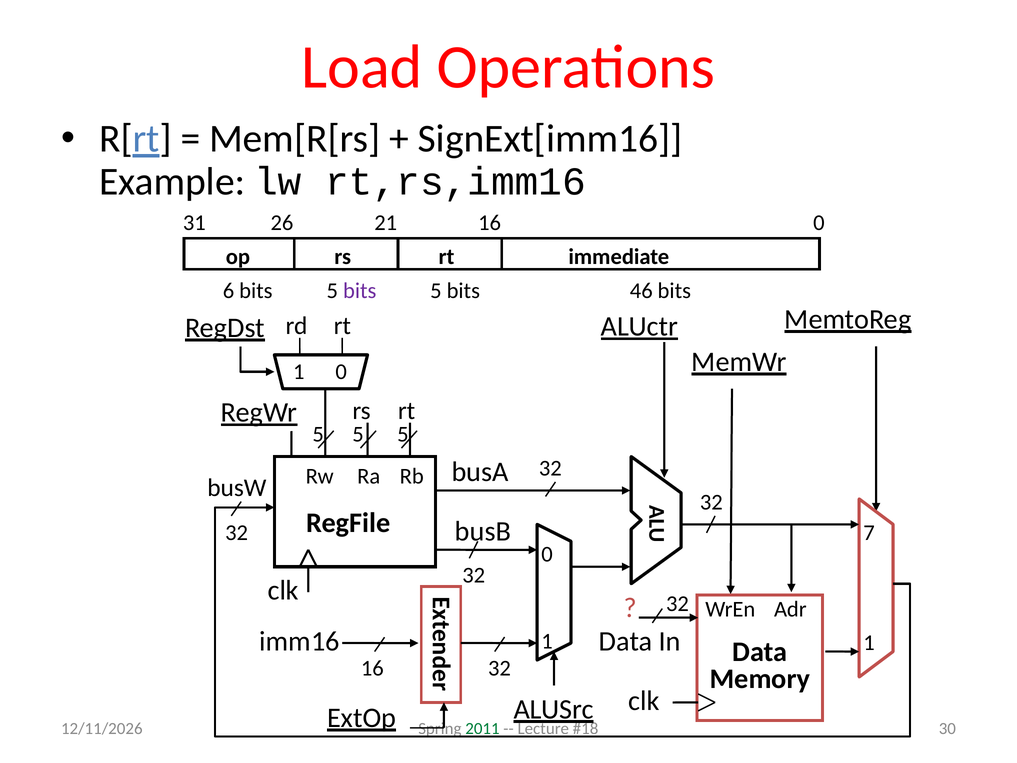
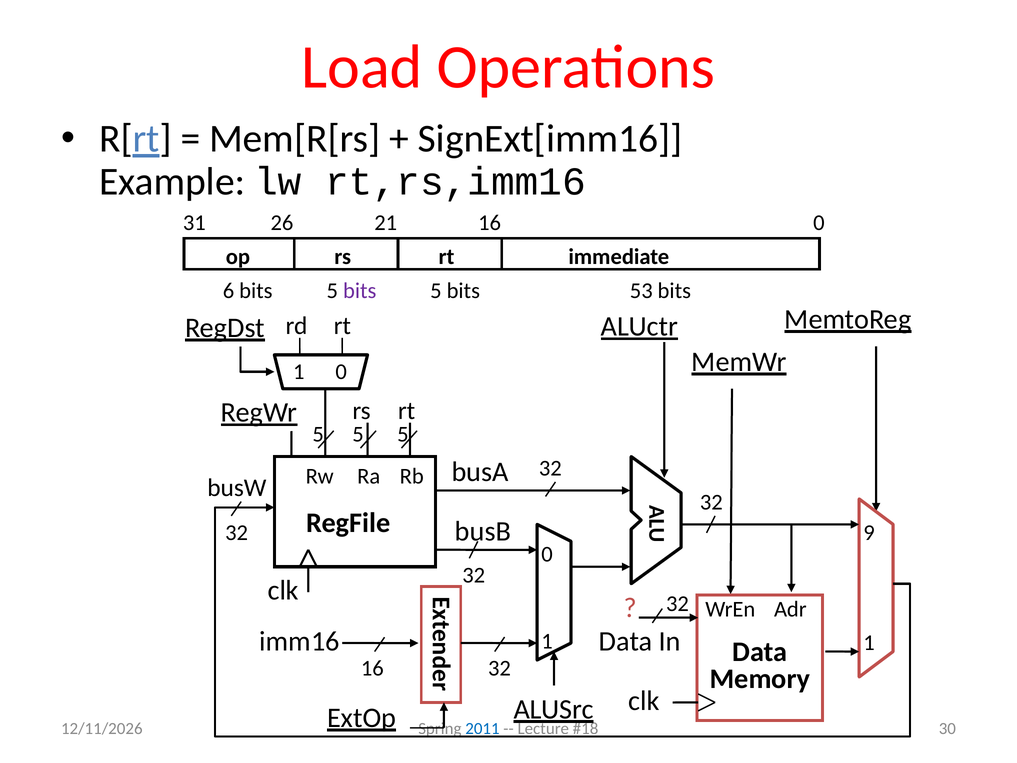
46: 46 -> 53 (641, 291)
7: 7 -> 9 (869, 533)
2011 colour: green -> blue (482, 728)
